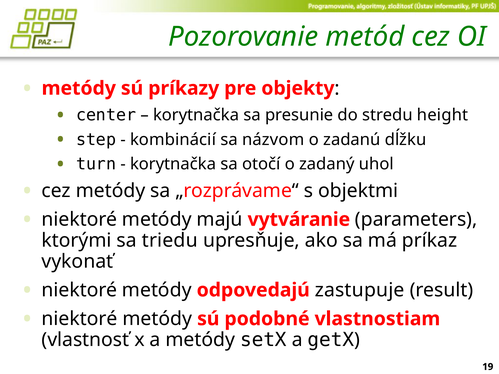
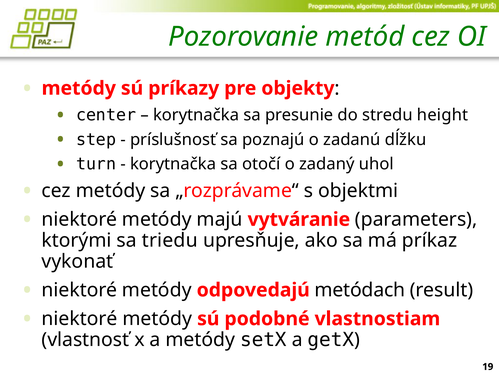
kombinácií: kombinácií -> príslušnosť (173, 140)
názvom: názvom -> poznajú (273, 140)
zastupuje: zastupuje -> metódach (360, 290)
